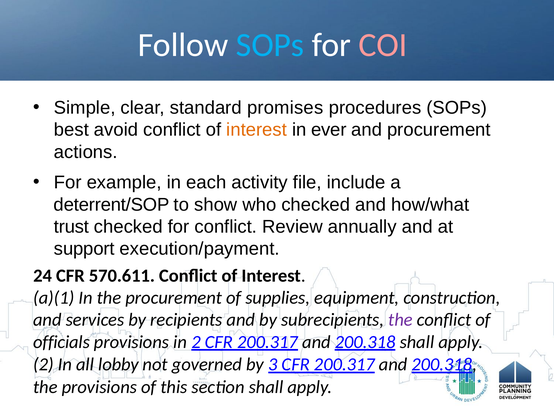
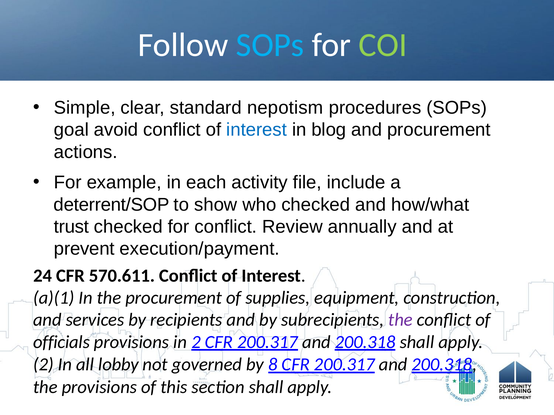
COI colour: pink -> light green (383, 45)
promises: promises -> nepotism (285, 108)
best: best -> goal (71, 130)
interest colour: orange -> blue (257, 130)
ever: ever -> blog (329, 130)
support: support -> prevent (84, 249)
3: 3 -> 8 (273, 365)
